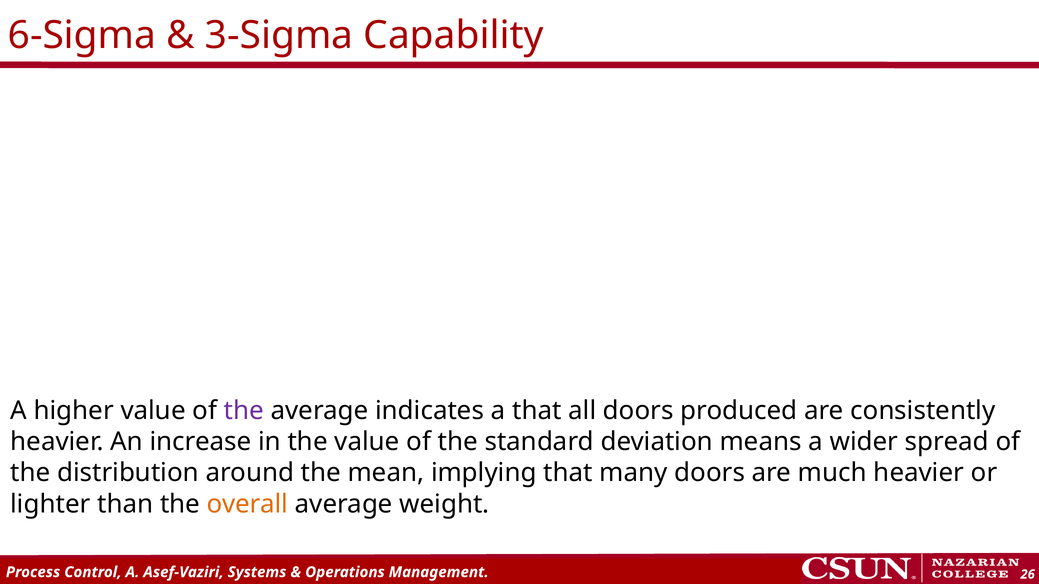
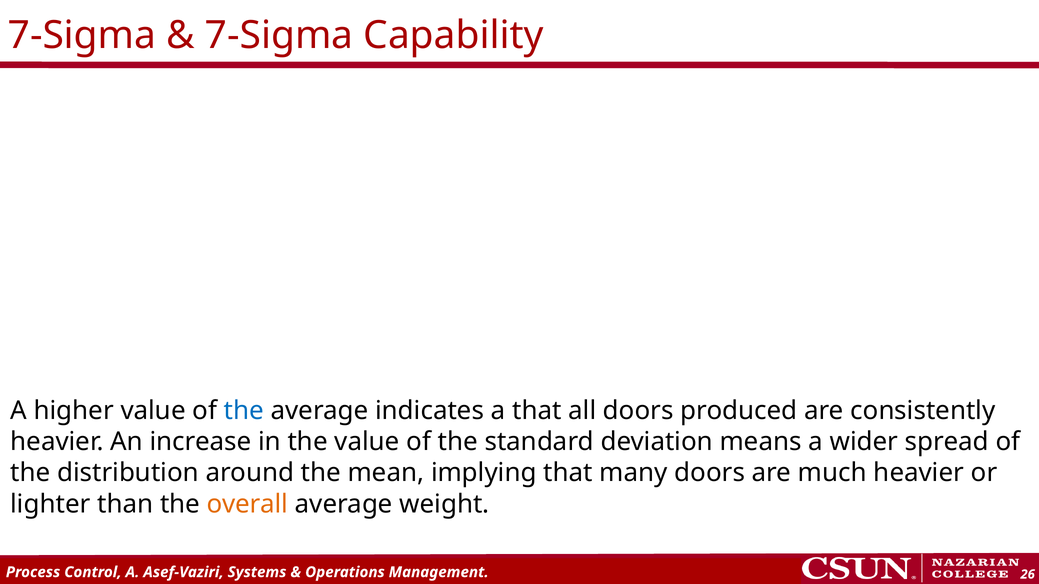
6-Sigma: 6-Sigma -> 7-Sigma (82, 35)
3-Sigma: 3-Sigma -> 7-Sigma (279, 35)
the colour: purple -> blue (244, 411)
